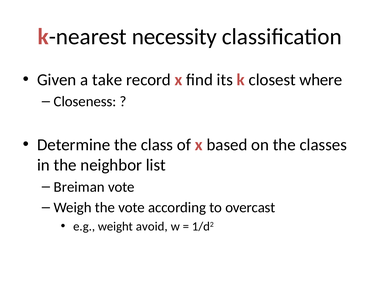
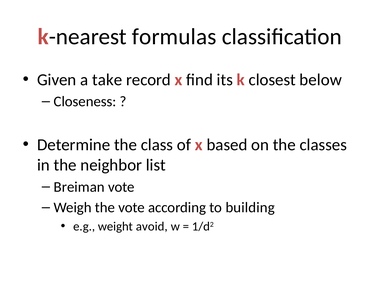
necessity: necessity -> formulas (174, 37)
where: where -> below (321, 80)
overcast: overcast -> building (250, 208)
